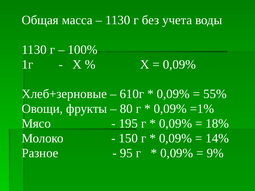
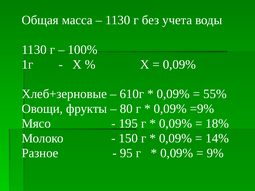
=1%: =1% -> =9% (202, 109)
